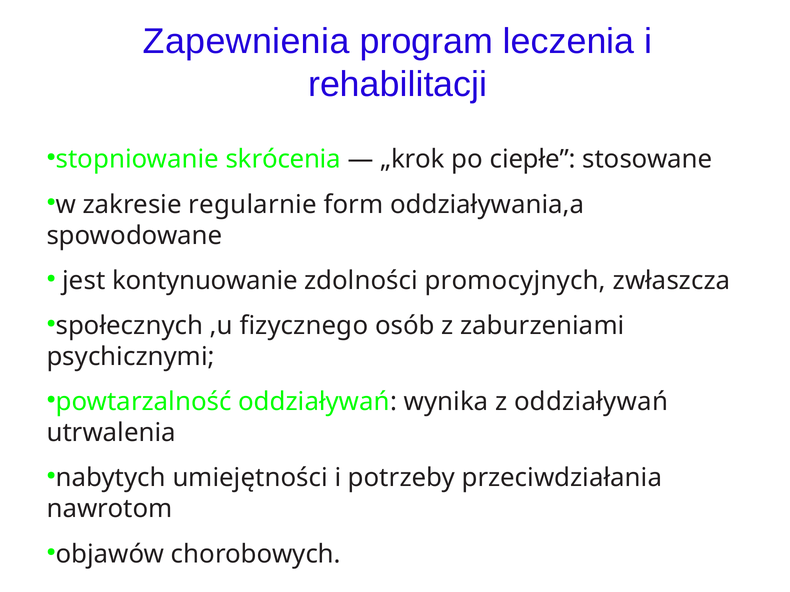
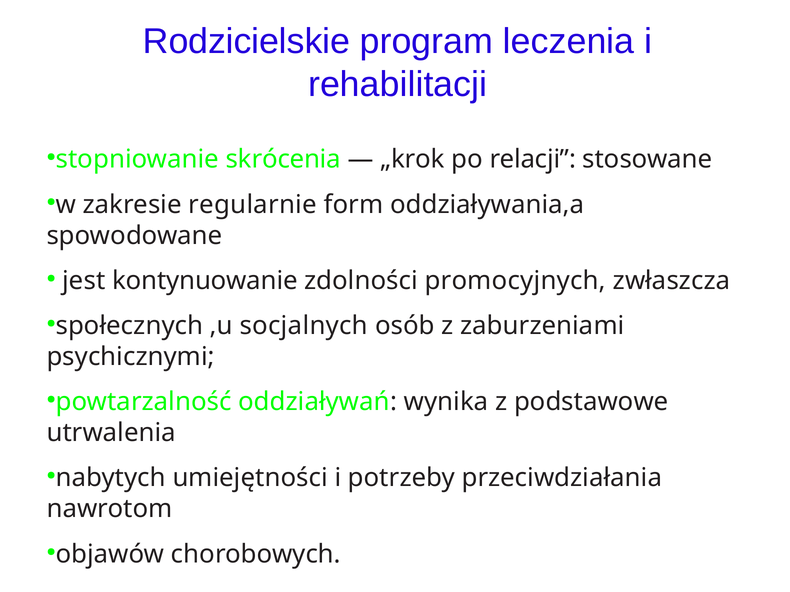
Zapewnienia: Zapewnienia -> Rodzicielskie (246, 42)
ciepłe: ciepłe -> relacji (533, 159)
fizycznego: fizycznego -> socjalnych (304, 326)
z oddziaływań: oddziaływań -> podstawowe (591, 402)
